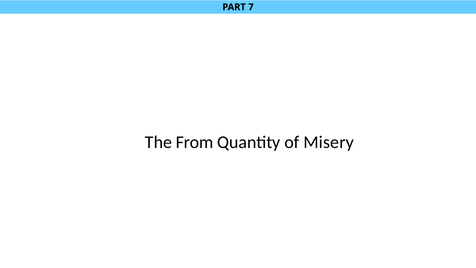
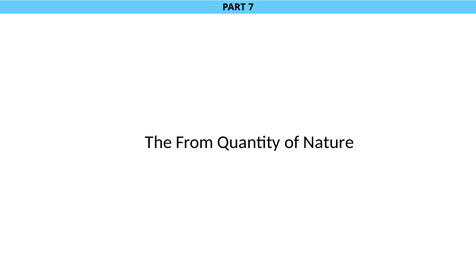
Misery: Misery -> Nature (329, 142)
